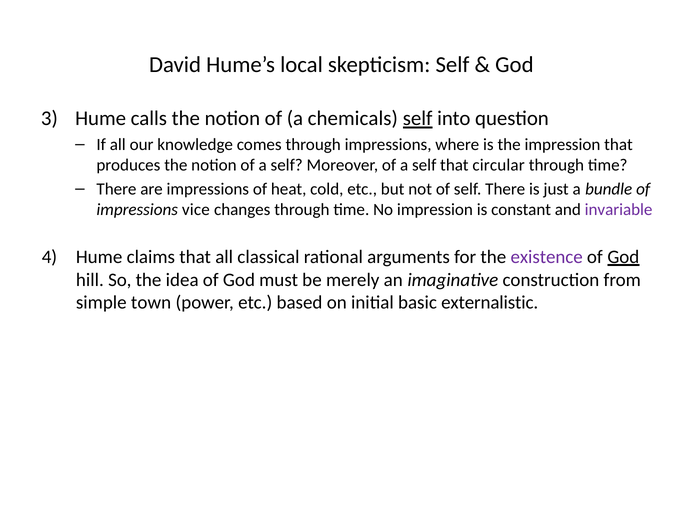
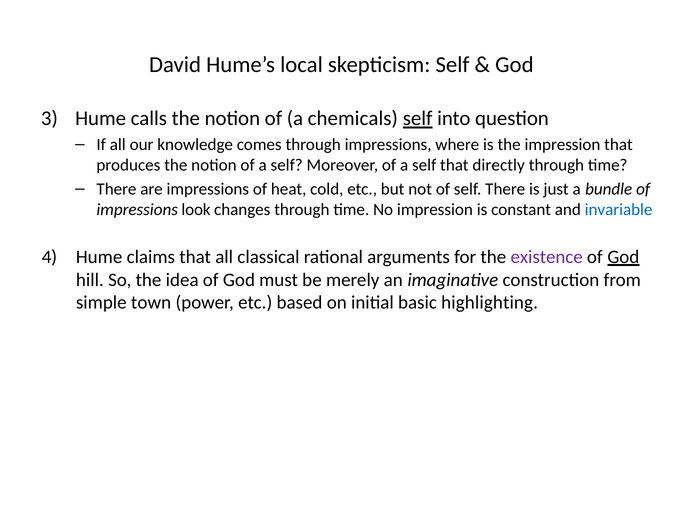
circular: circular -> directly (499, 165)
vice: vice -> look (196, 209)
invariable colour: purple -> blue (619, 209)
externalistic: externalistic -> highlighting (490, 302)
